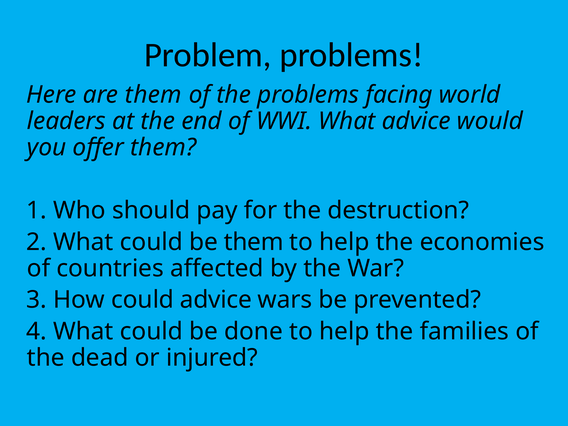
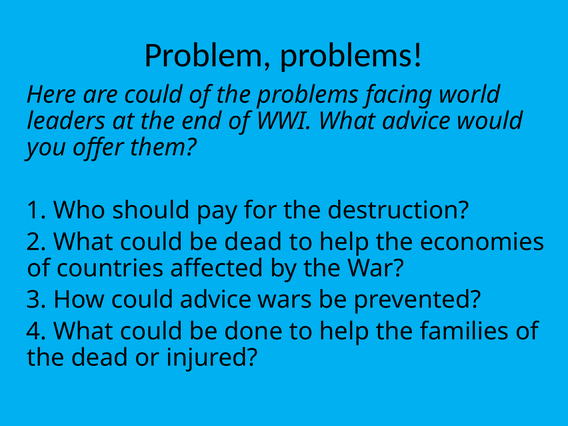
are them: them -> could (154, 95)
be them: them -> dead (253, 242)
